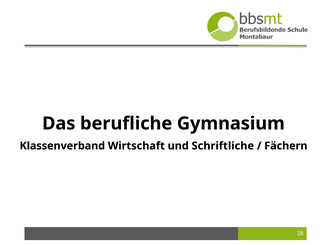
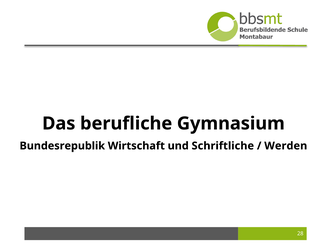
Klassenverband: Klassenverband -> Bundesrepublik (62, 146)
Fächern: Fächern -> Werden (286, 146)
